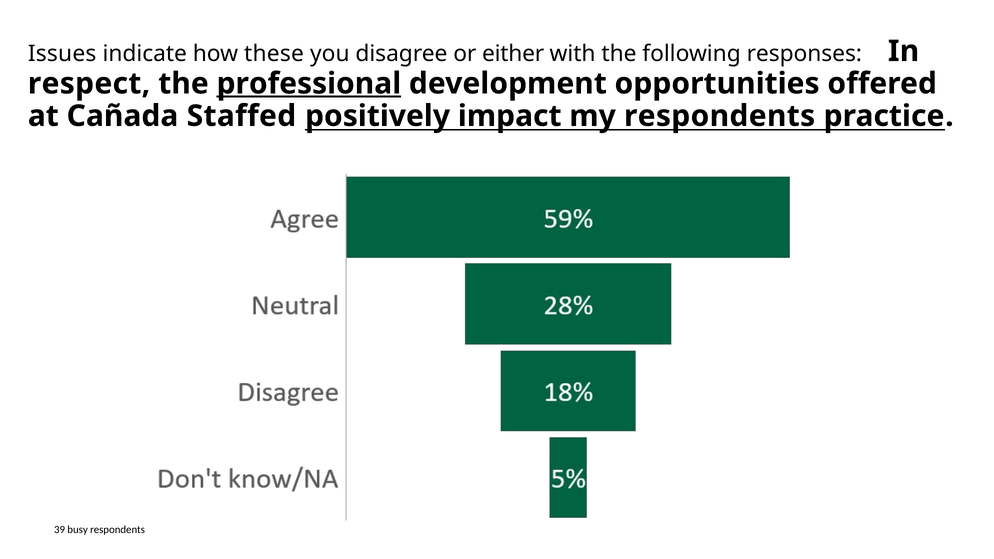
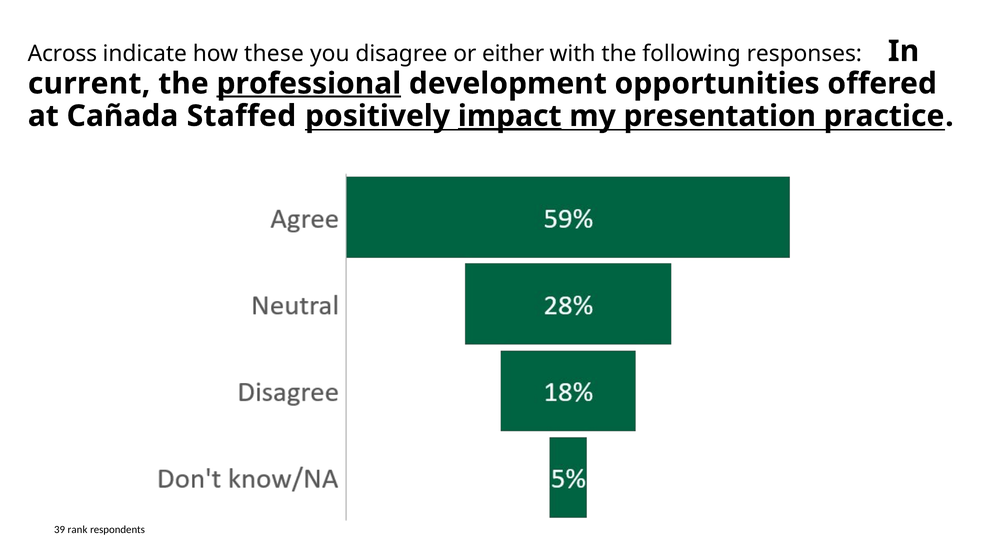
Issues: Issues -> Across (62, 54)
respect: respect -> current (89, 84)
impact underline: none -> present (510, 116)
my respondents: respondents -> presentation (720, 116)
busy: busy -> rank (78, 530)
